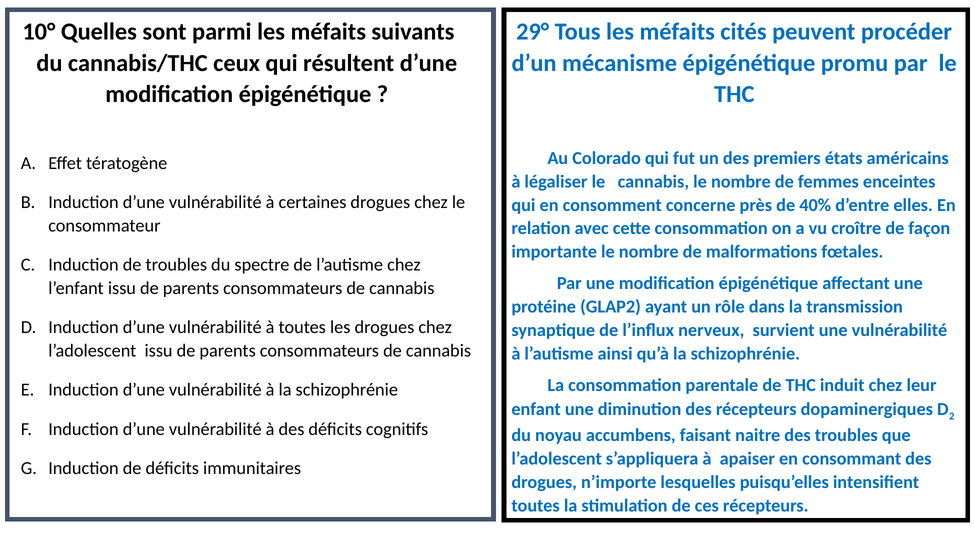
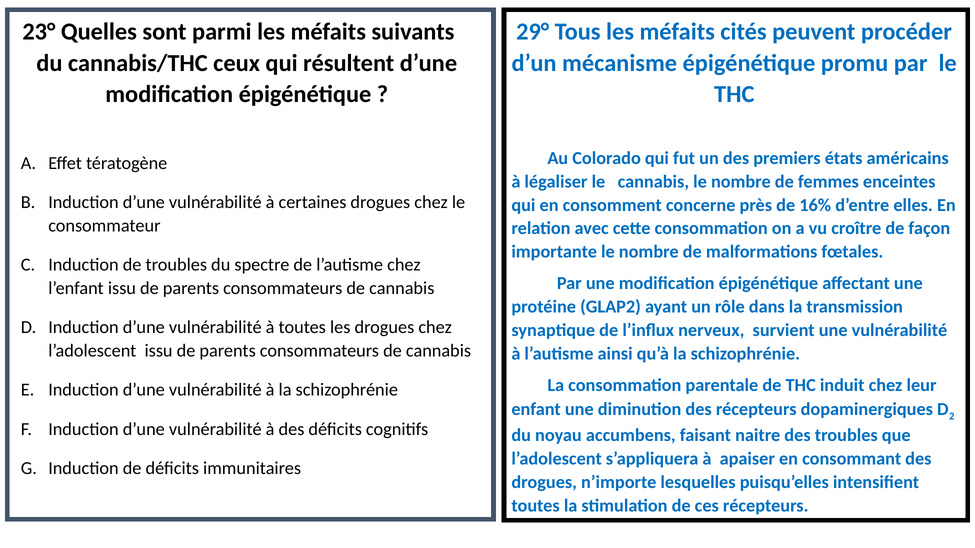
10°: 10° -> 23° (39, 32)
40%: 40% -> 16% (815, 205)
